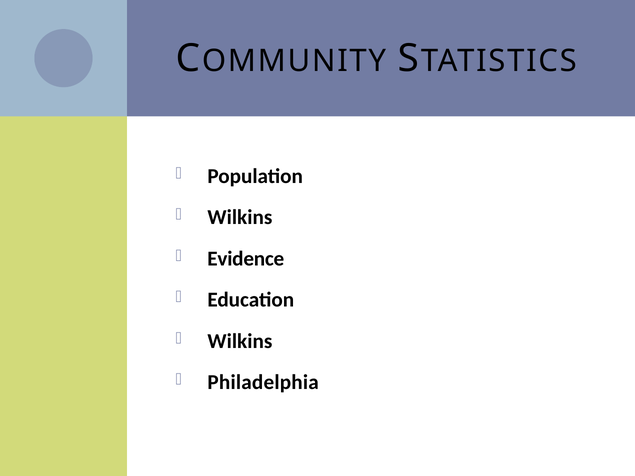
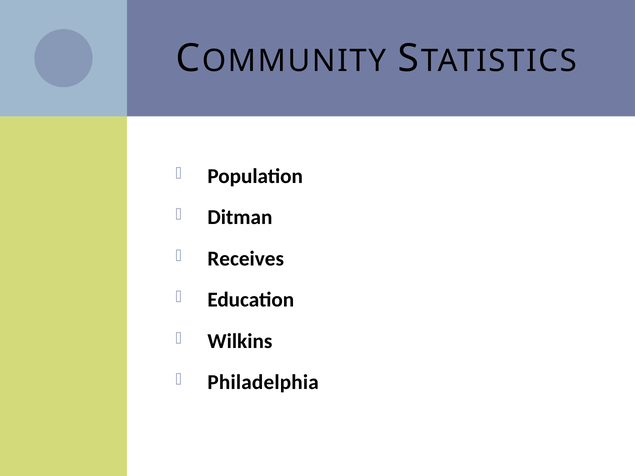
Wilkins: Wilkins -> Ditman (240, 217)
Evidence: Evidence -> Receives (246, 259)
